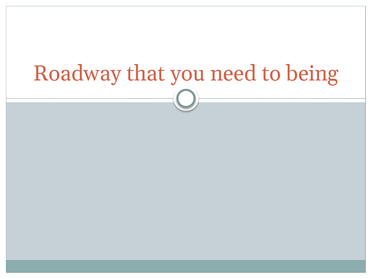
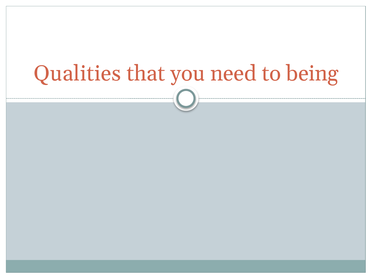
Roadway: Roadway -> Qualities (77, 73)
